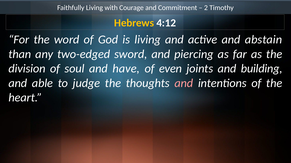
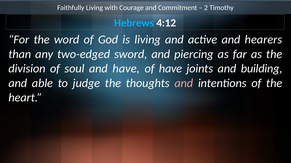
Hebrews colour: yellow -> light blue (134, 23)
abstain: abstain -> hearers (263, 40)
of even: even -> have (171, 69)
